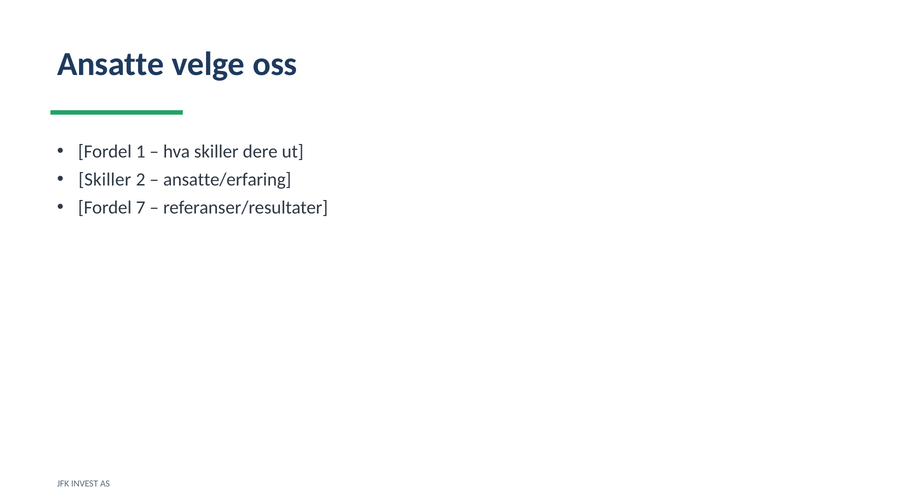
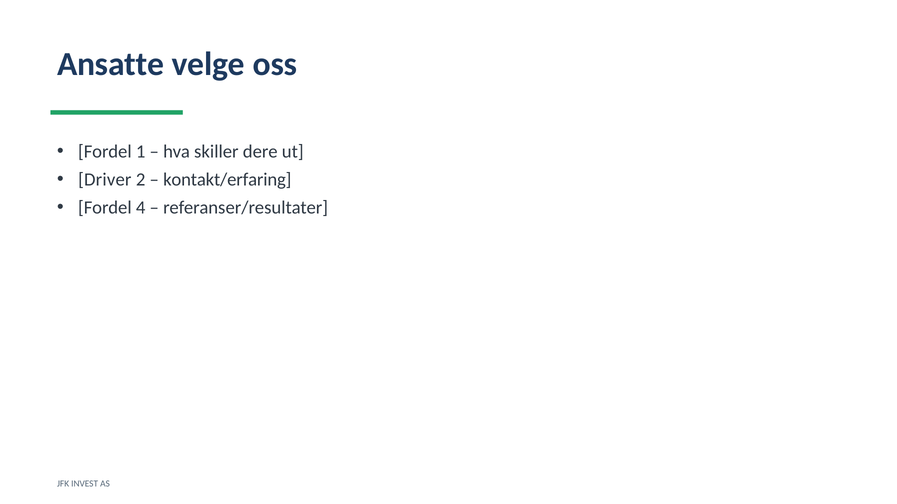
Skiller: Skiller -> Driver (105, 180)
ansatte/erfaring: ansatte/erfaring -> kontakt/erfaring (227, 180)
7: 7 -> 4 (141, 208)
